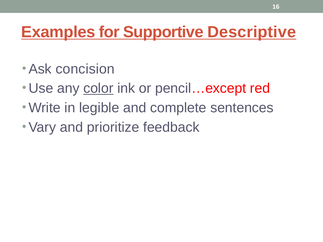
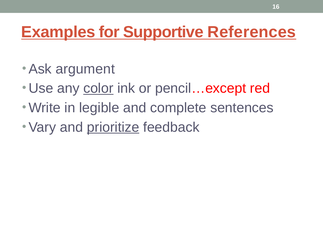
Descriptive: Descriptive -> References (252, 32)
concision: concision -> argument (85, 69)
prioritize underline: none -> present (113, 127)
